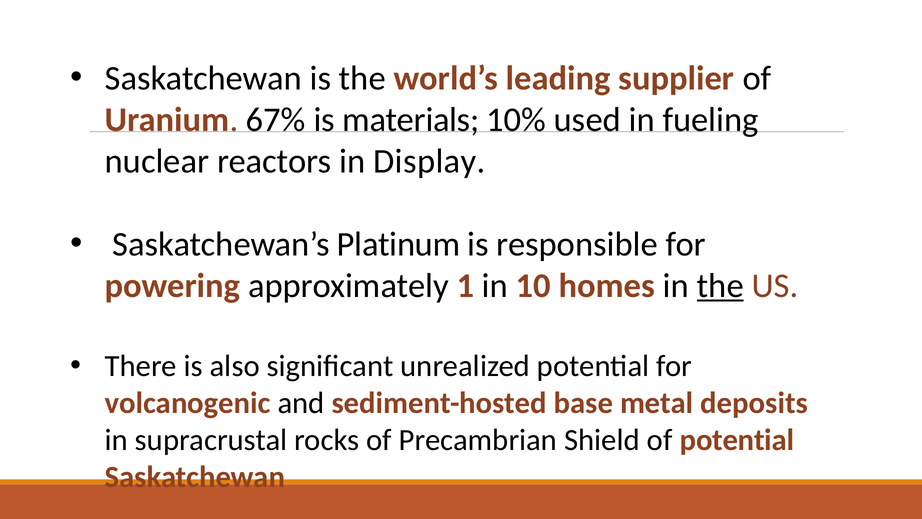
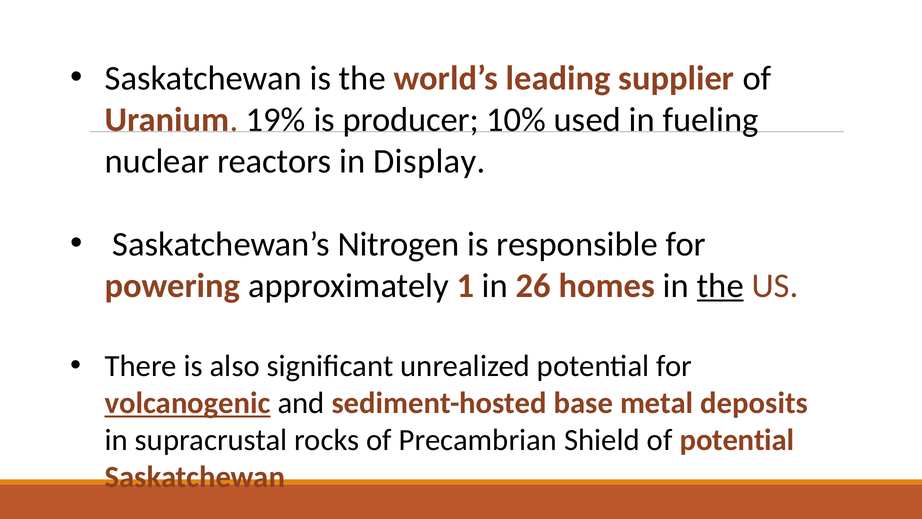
67%: 67% -> 19% (276, 120)
materials: materials -> producer (411, 120)
Platinum: Platinum -> Nitrogen (399, 244)
10: 10 -> 26 (533, 286)
volcanogenic underline: none -> present (188, 403)
